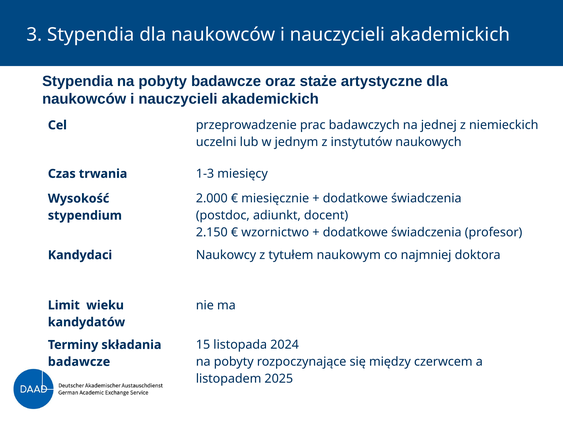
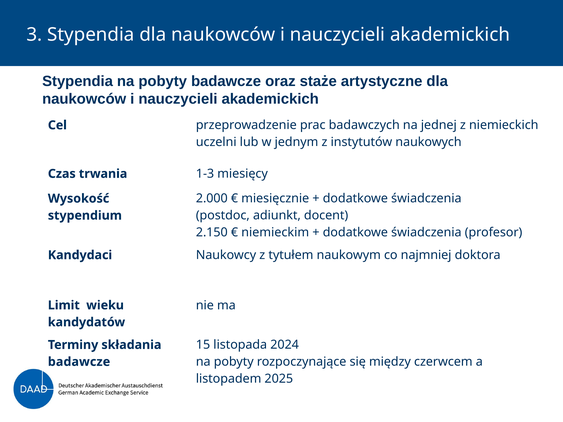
wzornictwo: wzornictwo -> niemieckim (275, 233)
